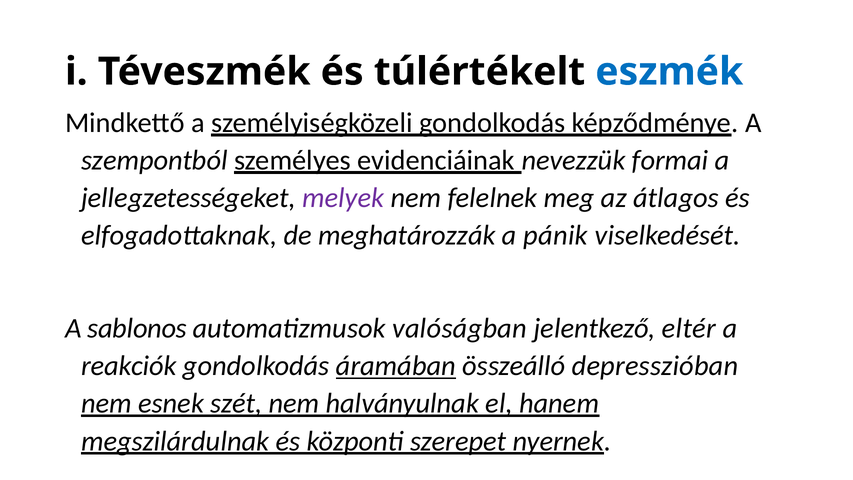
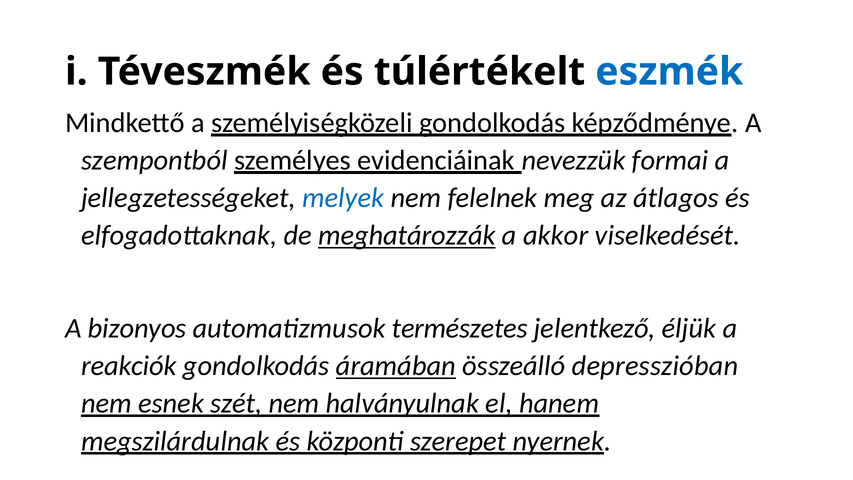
melyek colour: purple -> blue (343, 198)
meghatározzák underline: none -> present (407, 235)
pánik: pánik -> akkor (556, 235)
sablonos: sablonos -> bizonyos (137, 328)
valóságban: valóságban -> természetes (460, 328)
eltér: eltér -> éljük (689, 328)
